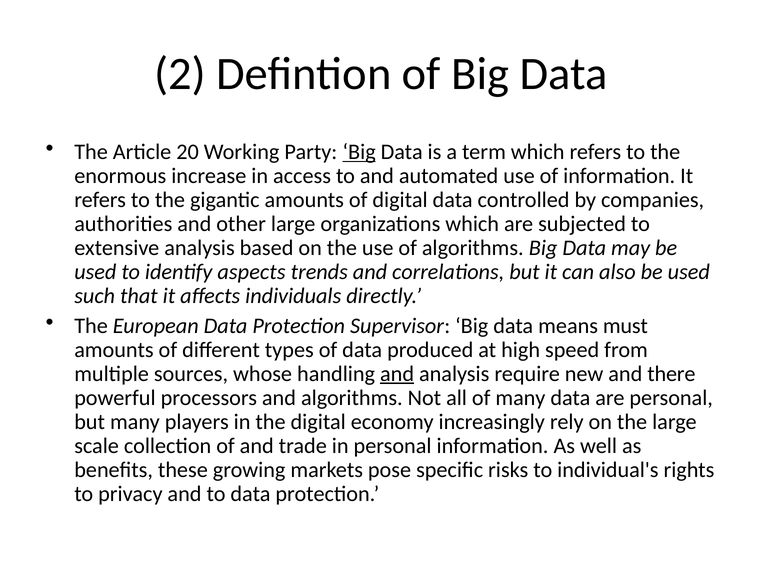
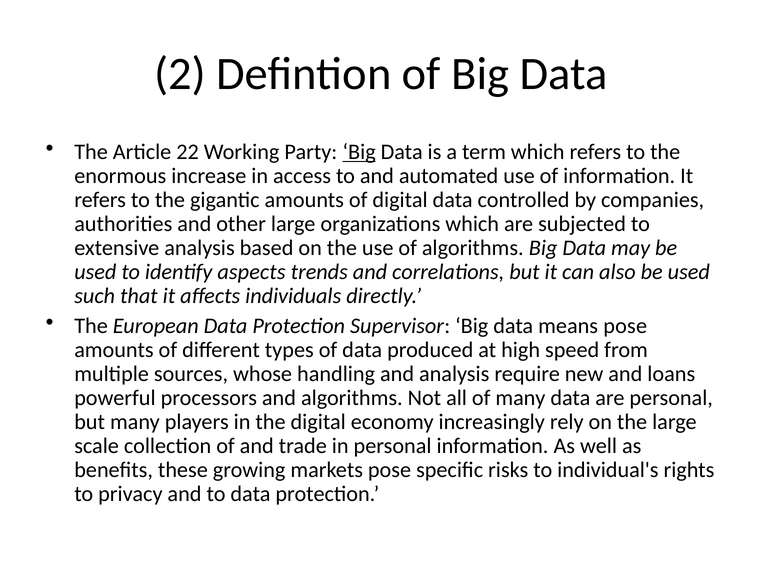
20: 20 -> 22 (188, 152)
means must: must -> pose (625, 326)
and underline: present -> none (397, 374)
there: there -> loans (671, 374)
